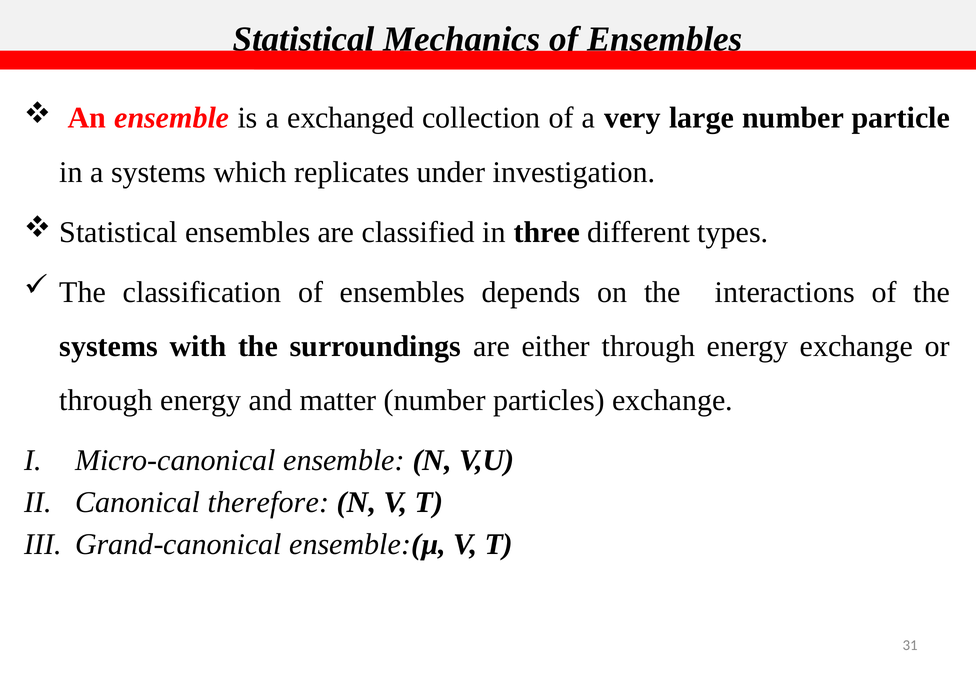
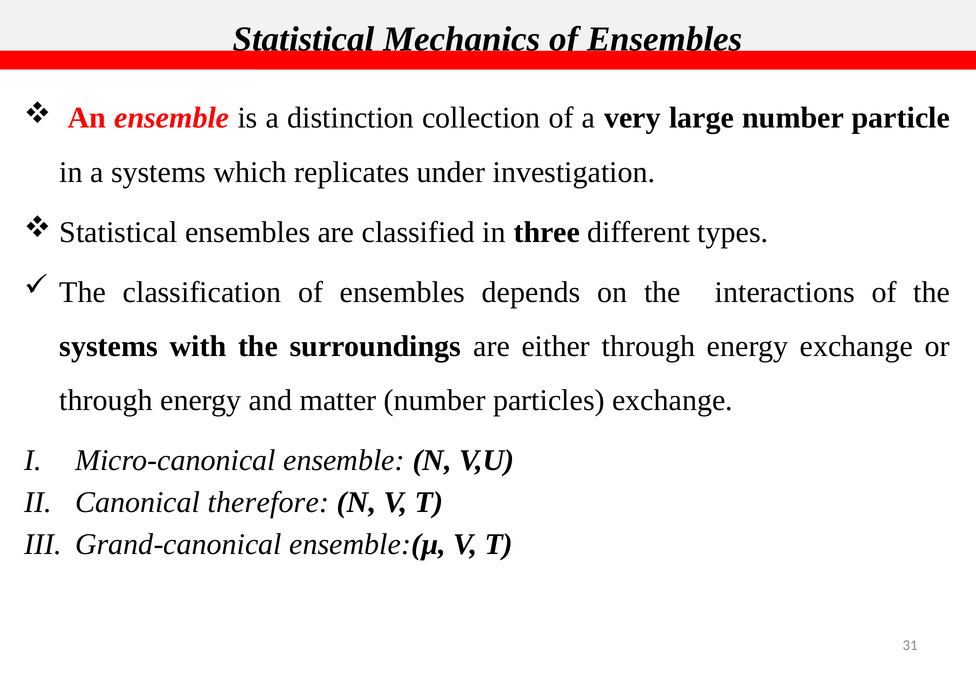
exchanged: exchanged -> distinction (351, 118)
